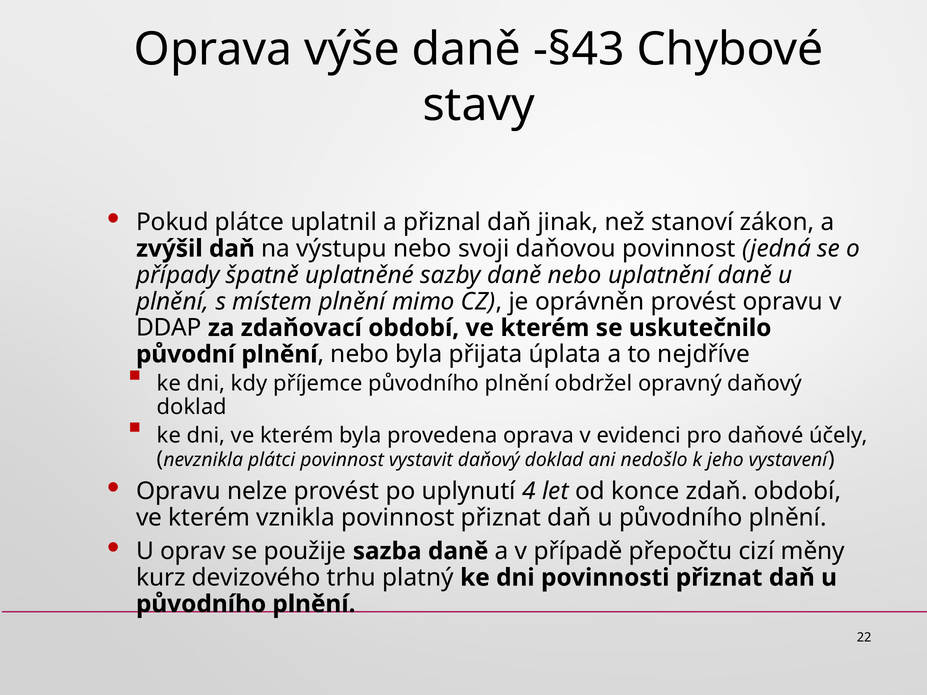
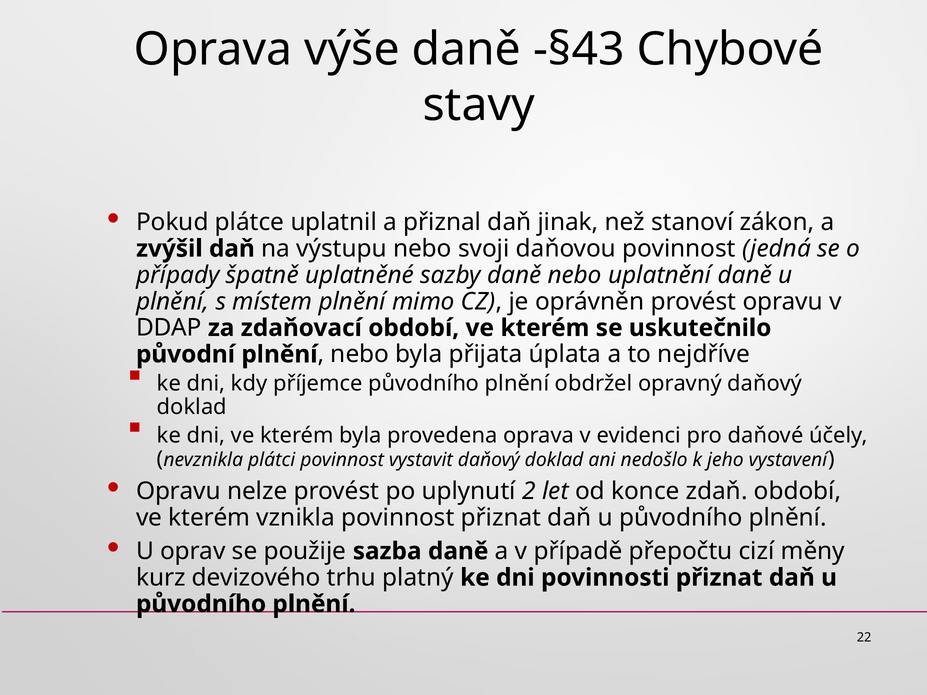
4: 4 -> 2 (529, 492)
